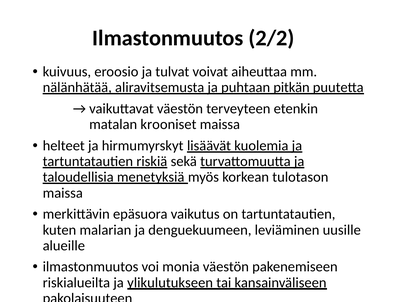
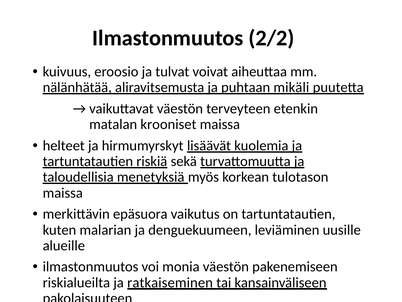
pitkän: pitkän -> mikäli (291, 87)
ylikulutukseen: ylikulutukseen -> ratkaiseminen (170, 282)
